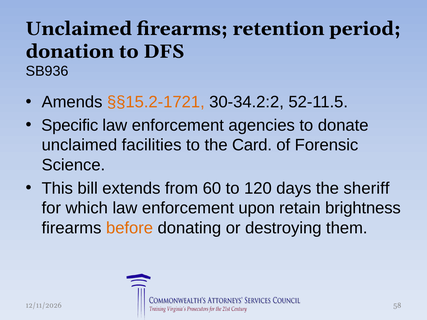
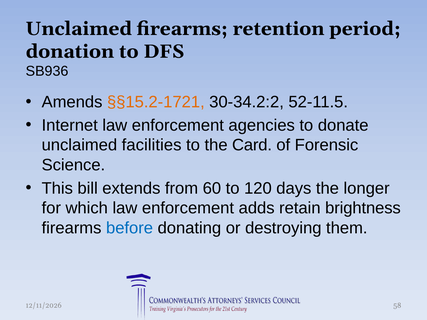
Specific: Specific -> Internet (70, 125)
sheriff: sheriff -> longer (367, 188)
upon: upon -> adds (257, 208)
before colour: orange -> blue (130, 228)
